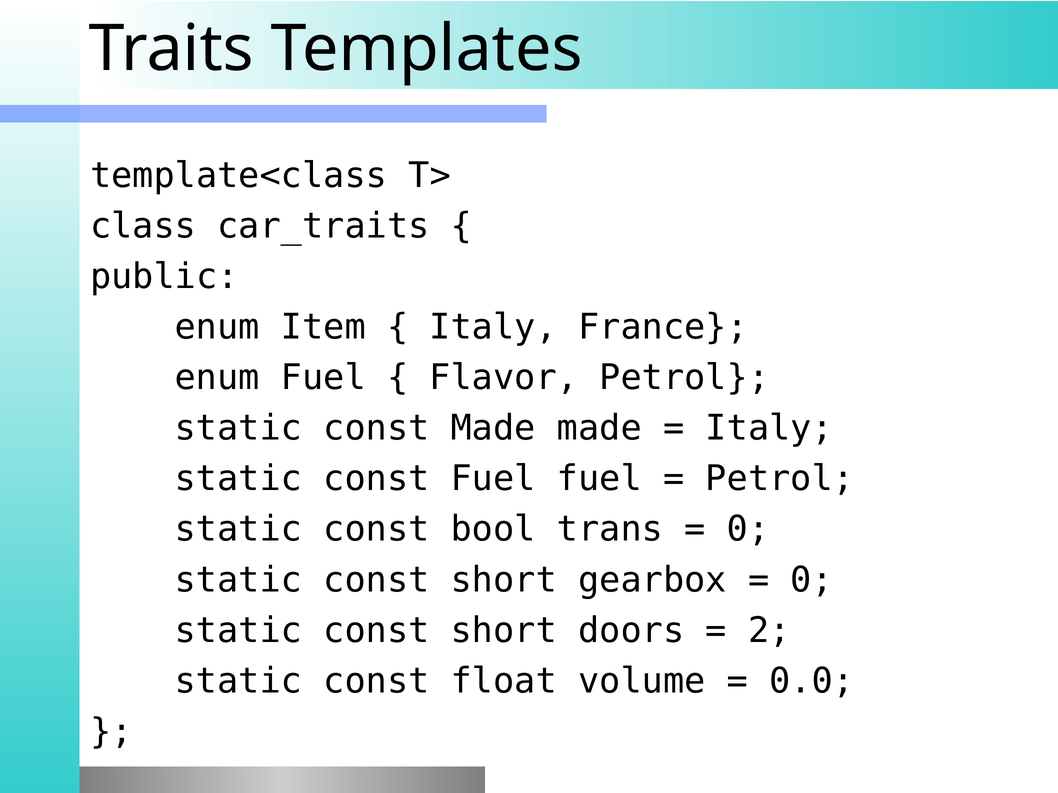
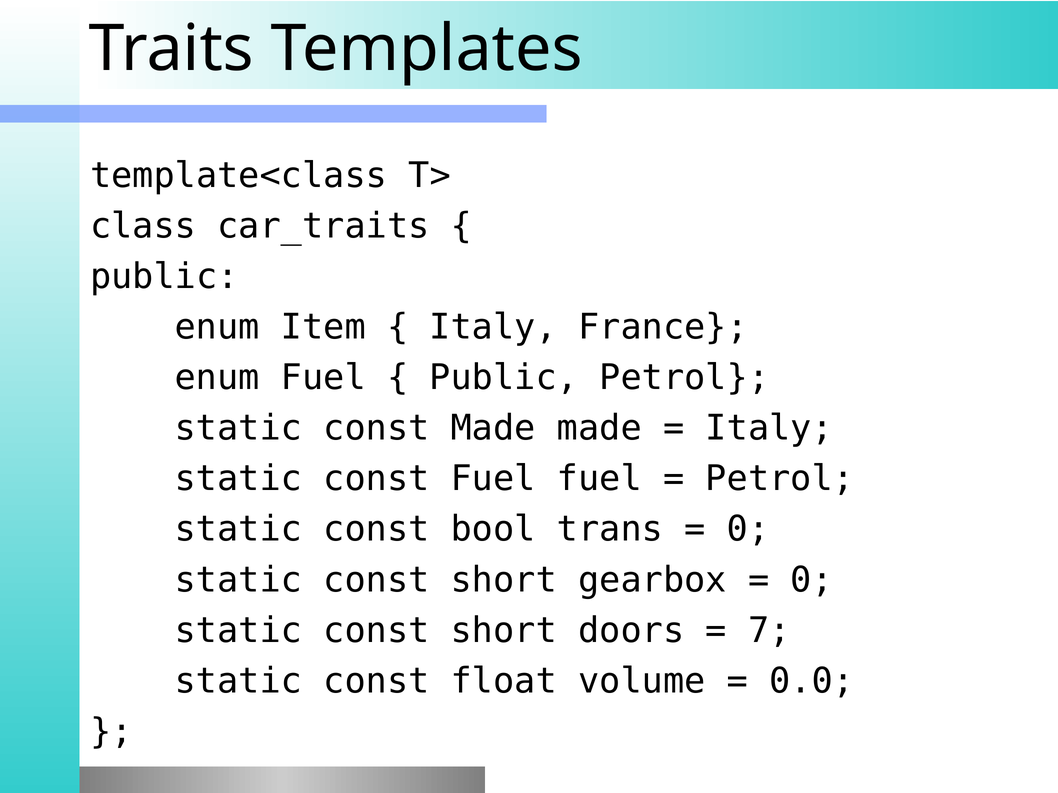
Flavor: Flavor -> Public (504, 378)
2: 2 -> 7 (769, 631)
